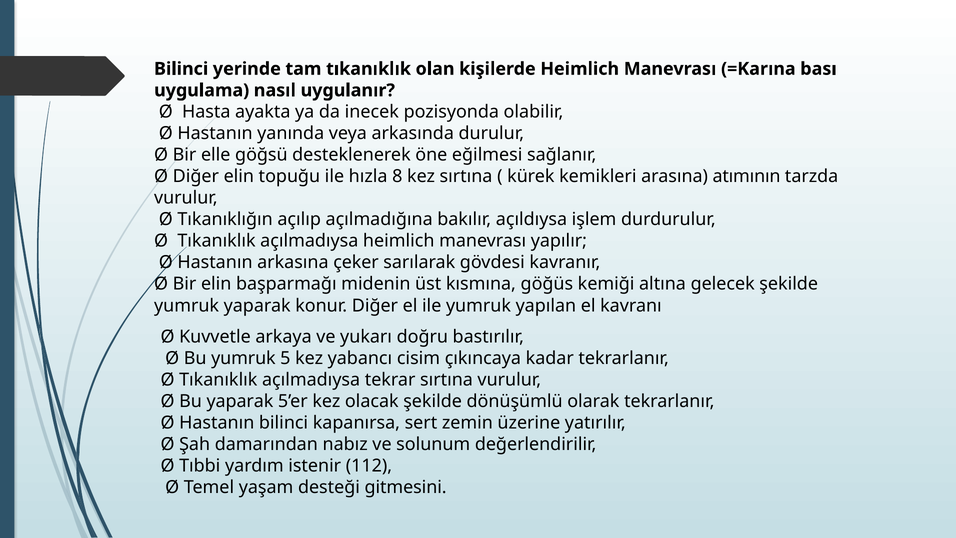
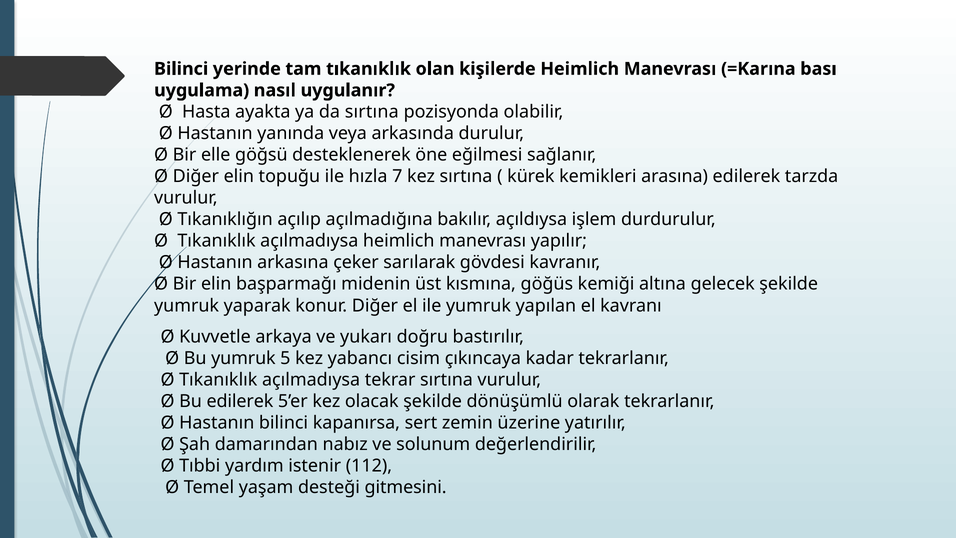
da inecek: inecek -> sırtına (372, 112)
8: 8 -> 7 (397, 176)
arasına atımının: atımının -> edilerek (746, 176)
Bu yaparak: yaparak -> edilerek (240, 401)
